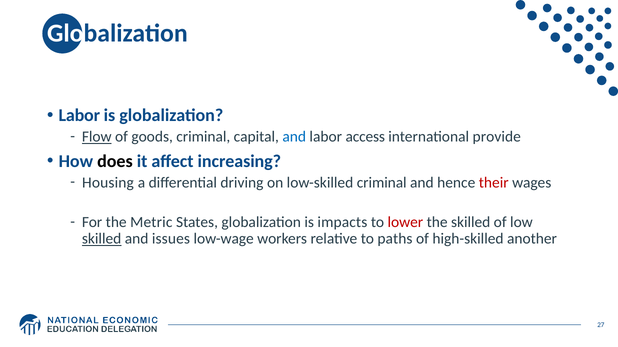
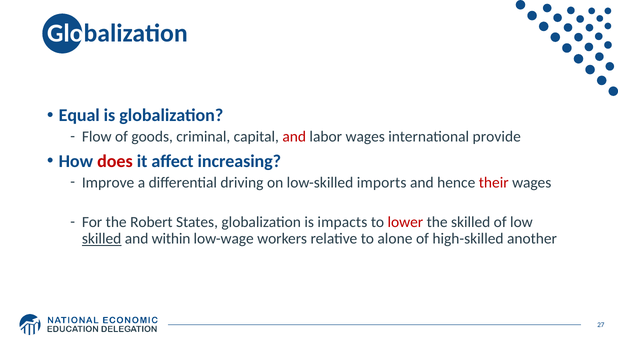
Labor: Labor -> Equal (79, 116)
Flow underline: present -> none (97, 137)
and colour: blue -> red (294, 137)
labor access: access -> wages (365, 137)
does colour: black -> red (115, 162)
Housing: Housing -> Improve (108, 183)
low-skilled criminal: criminal -> imports (382, 183)
Metric: Metric -> Robert (151, 223)
issues: issues -> within (171, 239)
paths: paths -> alone (395, 239)
